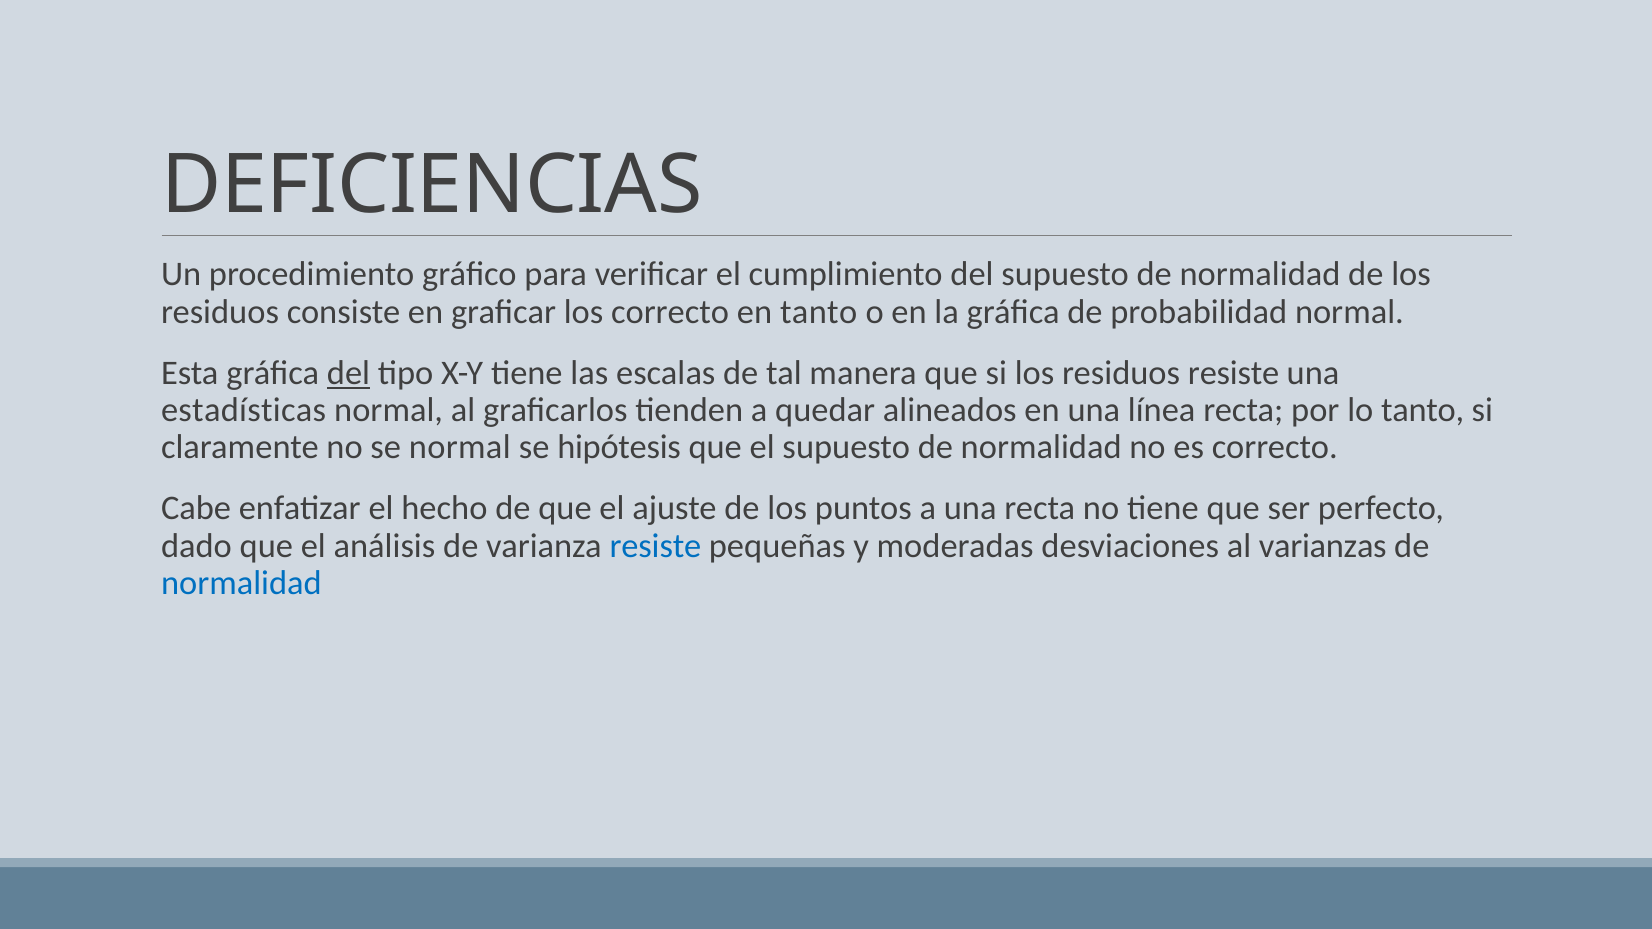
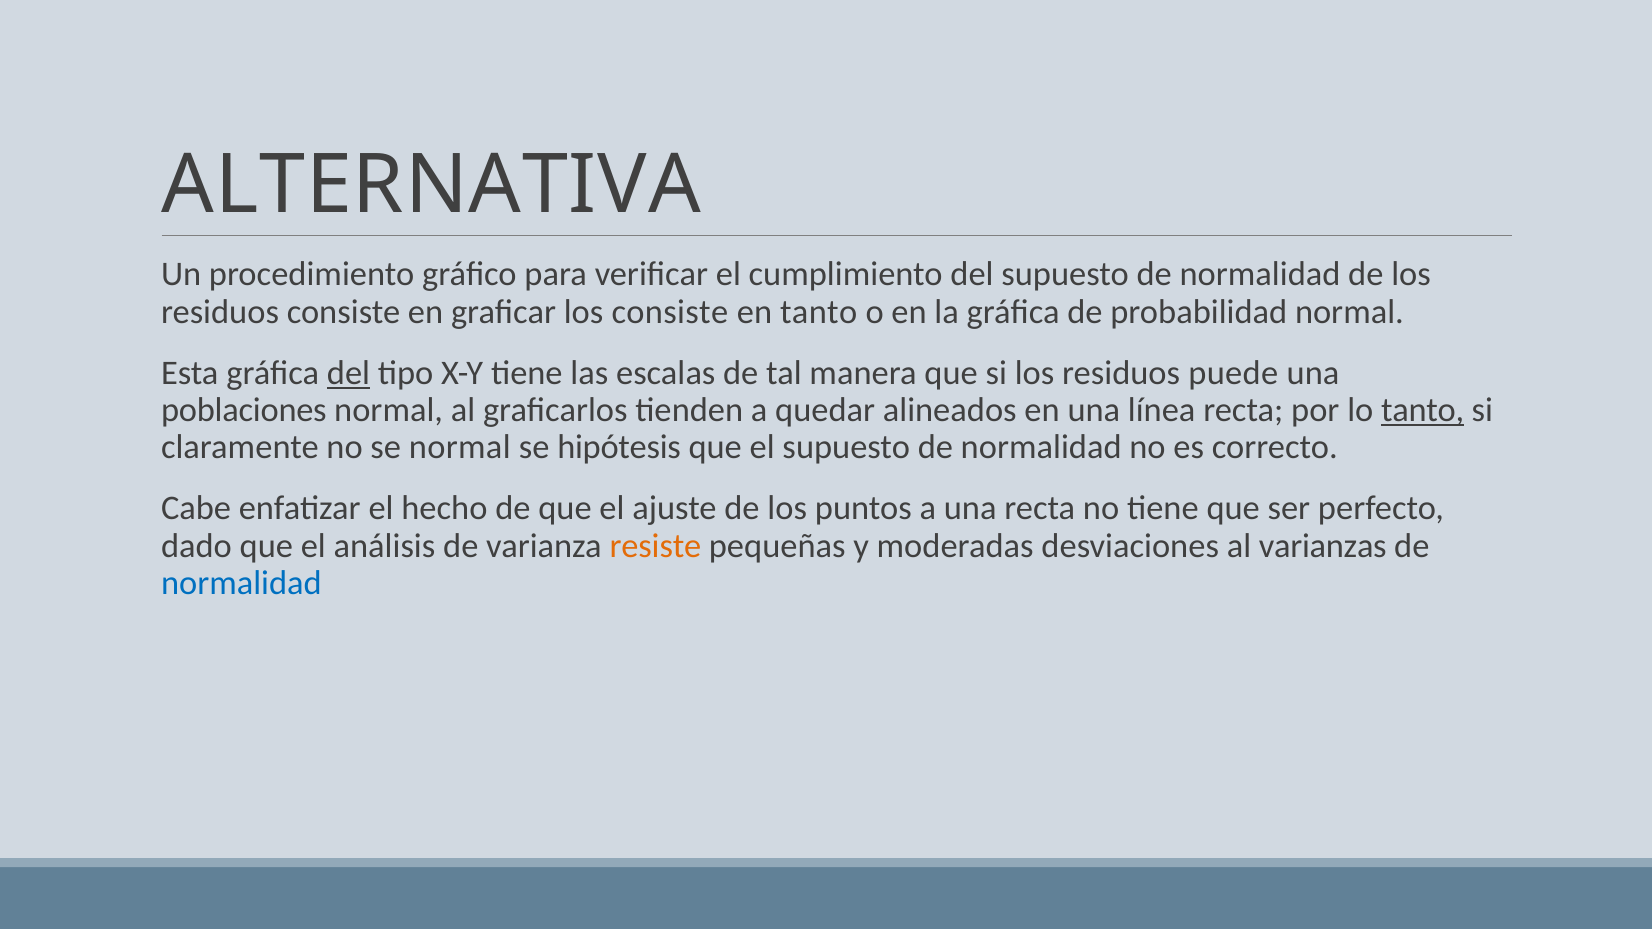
DEFICIENCIAS: DEFICIENCIAS -> ALTERNATIVA (431, 185)
los correcto: correcto -> consiste (670, 312)
residuos resiste: resiste -> puede (1233, 373)
estadísticas: estadísticas -> poblaciones (244, 410)
tanto underline: none -> present (1423, 410)
resiste colour: blue -> orange (655, 546)
